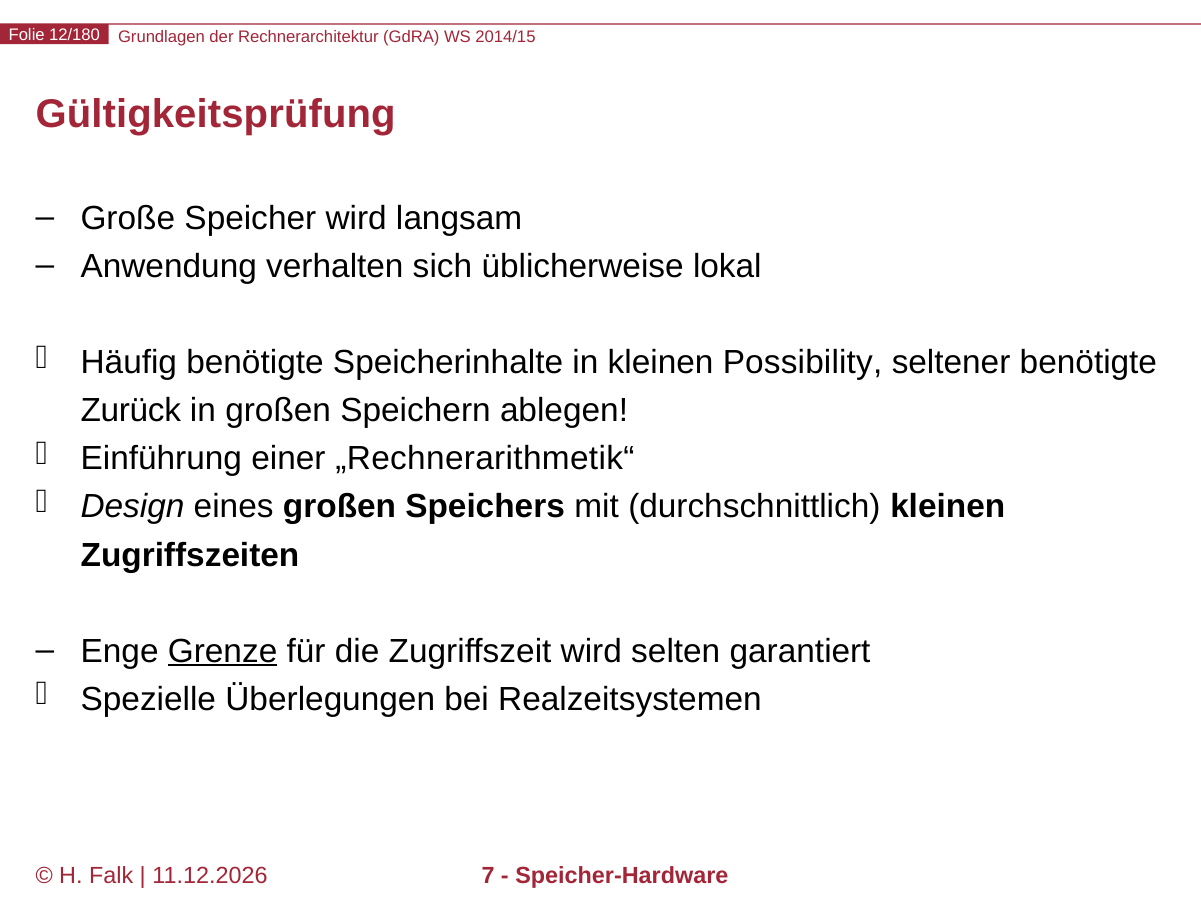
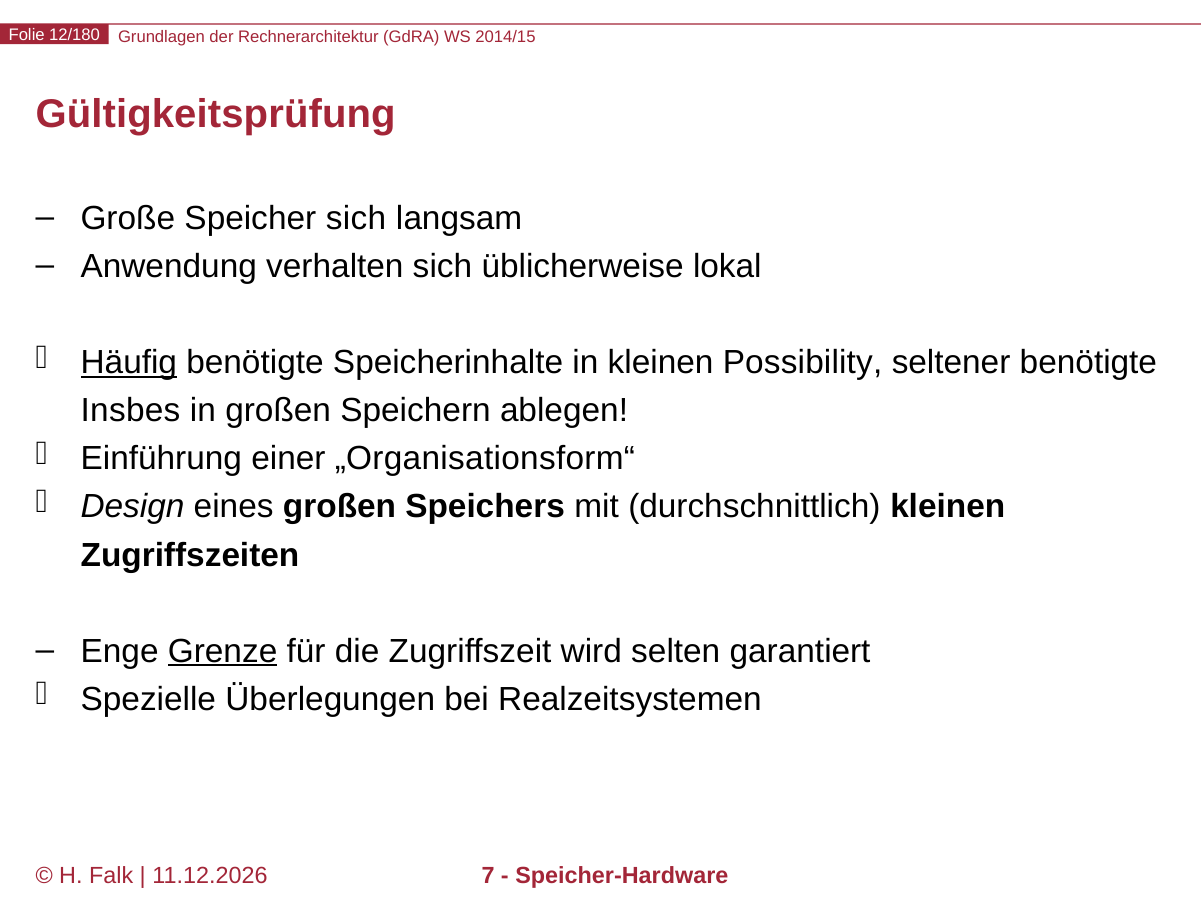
Speicher wird: wird -> sich (356, 219)
Häufig underline: none -> present (129, 363)
Zurück: Zurück -> Insbes (131, 411)
„Rechnerarithmetik“: „Rechnerarithmetik“ -> „Organisationsform“ (485, 459)
